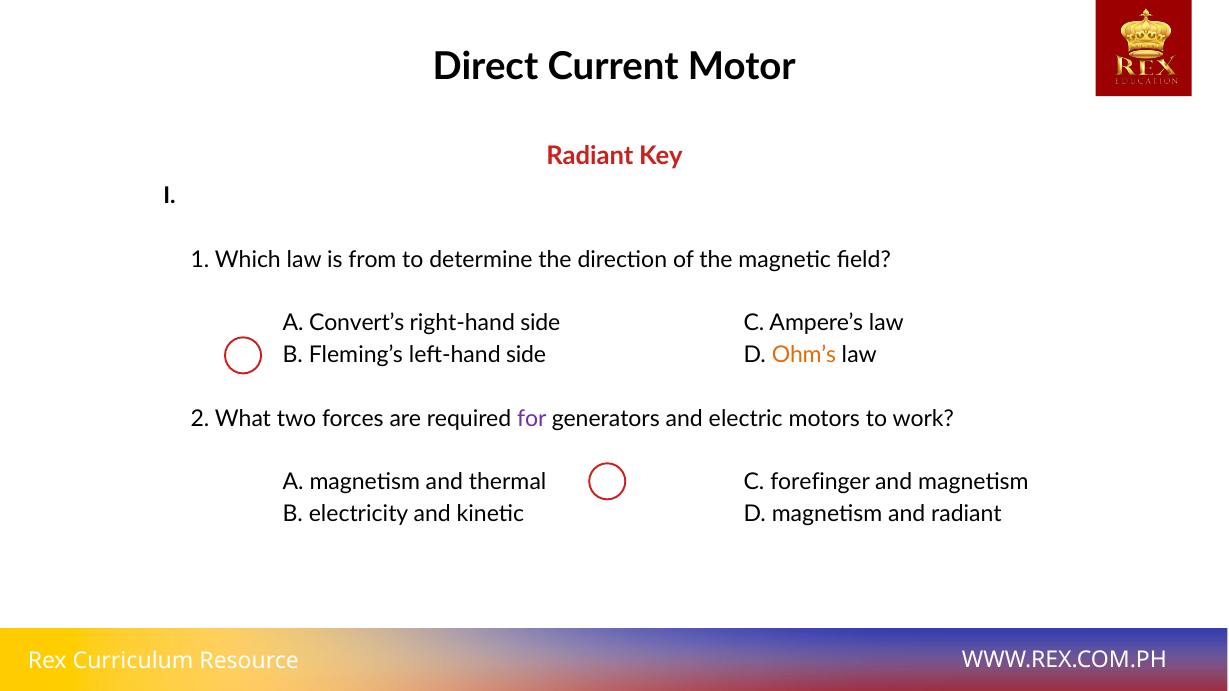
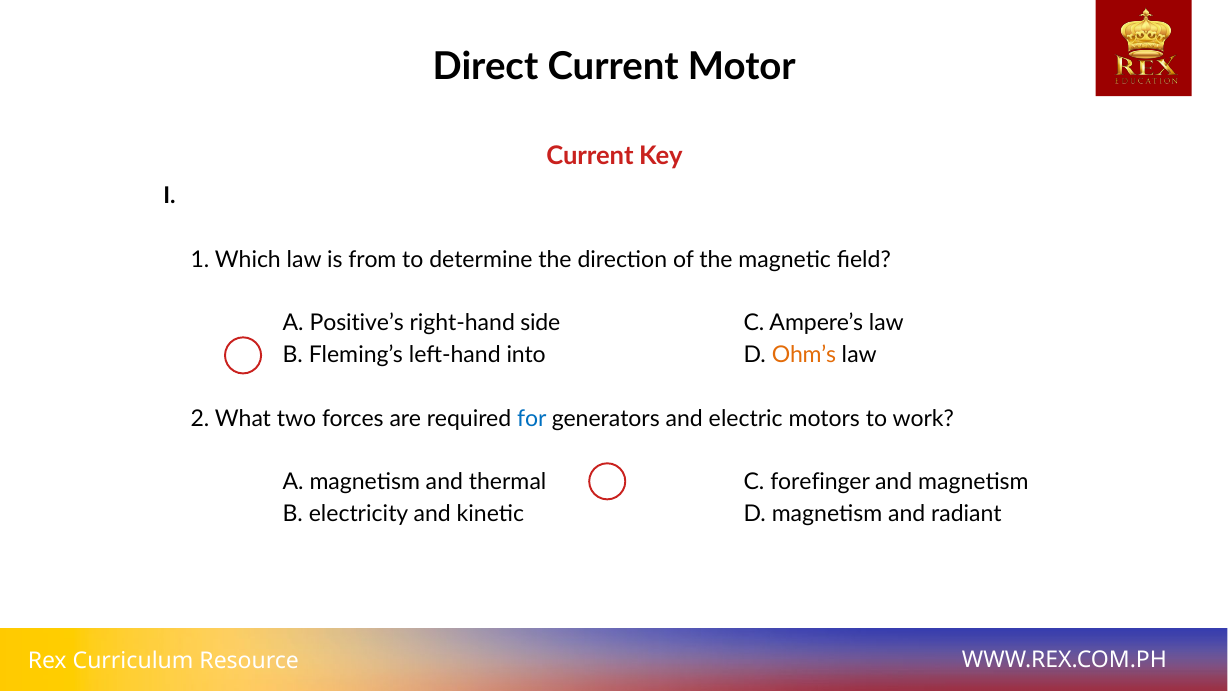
Radiant: Radiant -> Current (590, 156)
Convert’s: Convert’s -> Positive’s (357, 324)
left-hand side: side -> into (526, 355)
for colour: purple -> blue (532, 419)
